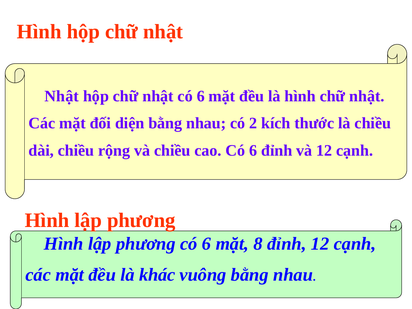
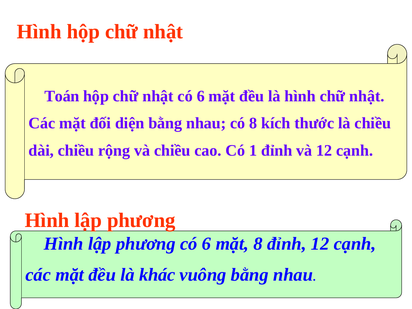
Nhật: Nhật -> Toán (62, 96)
có 2: 2 -> 8 (253, 123)
cao Có 6: 6 -> 1 (253, 151)
